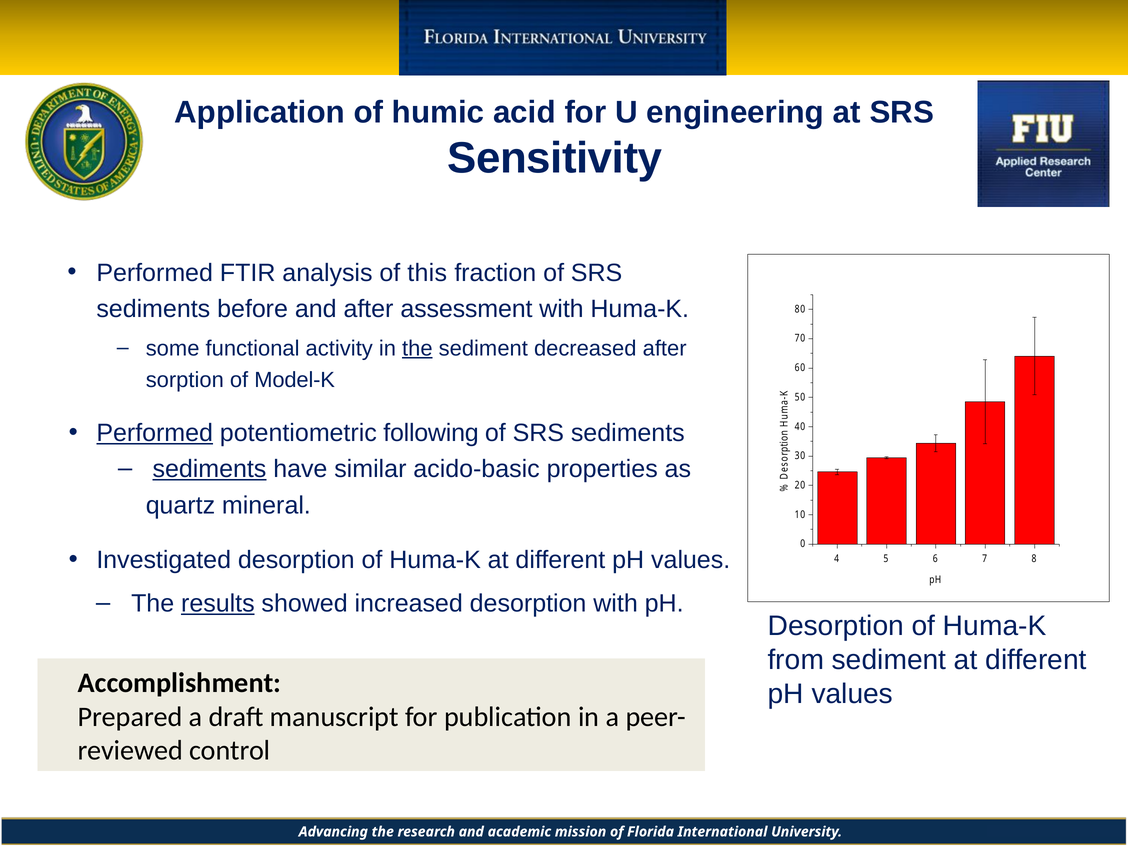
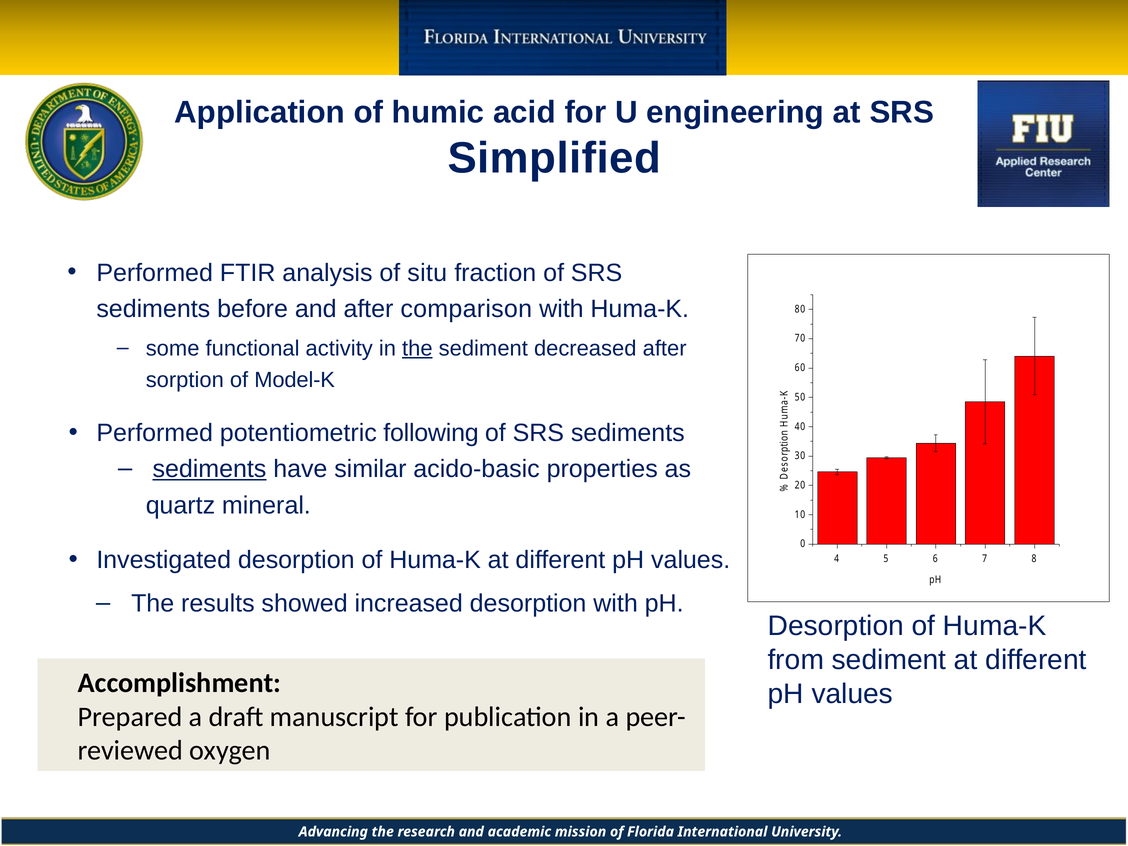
Sensitivity: Sensitivity -> Simplified (554, 158)
this: this -> situ (427, 273)
assessment: assessment -> comparison (466, 309)
Performed underline: present -> none (155, 433)
results underline: present -> none (218, 604)
control: control -> oxygen (230, 751)
